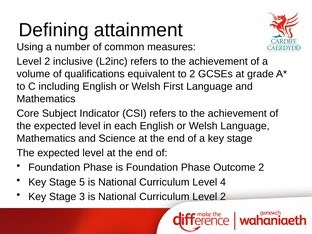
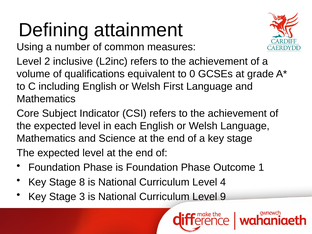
to 2: 2 -> 0 (192, 74)
Outcome 2: 2 -> 1 (261, 168)
5: 5 -> 8 (82, 182)
Curriculum Level 2: 2 -> 9 (223, 197)
